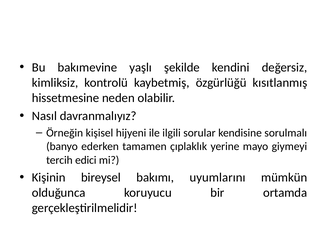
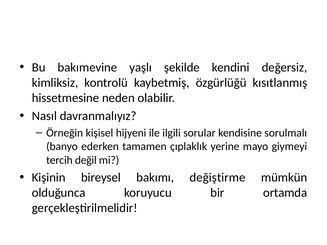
edici: edici -> değil (86, 160)
uyumlarını: uyumlarını -> değiştirme (218, 178)
